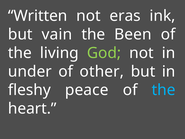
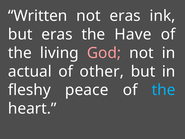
but vain: vain -> eras (57, 34)
Been: Been -> Have (133, 34)
God colour: light green -> pink (104, 53)
under: under -> actual (30, 71)
